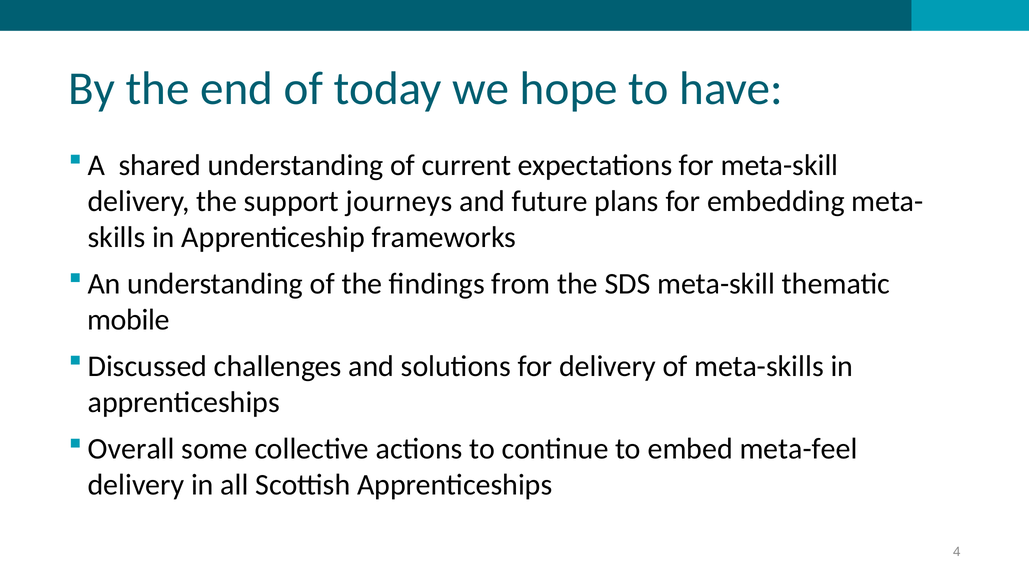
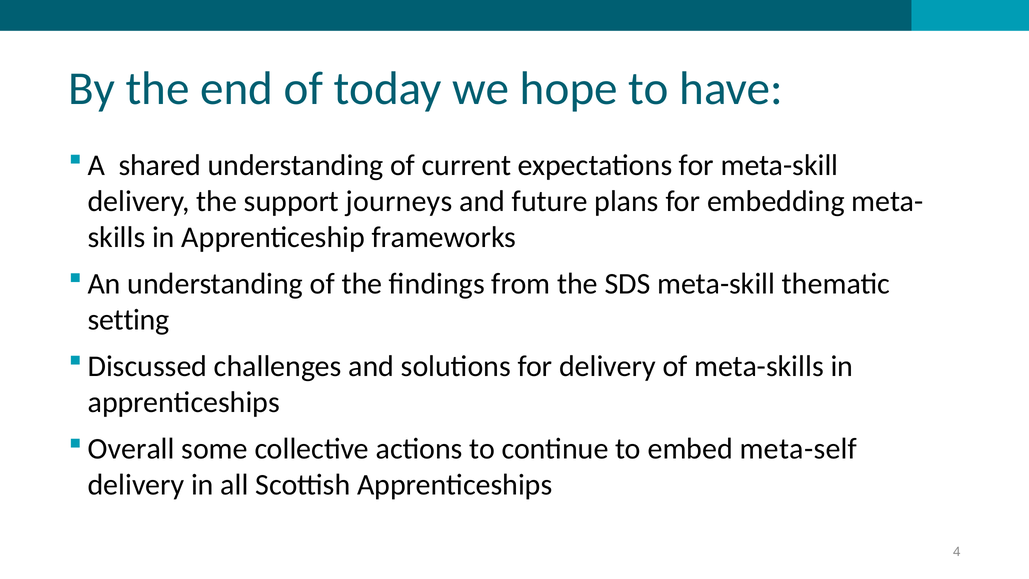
mobile: mobile -> setting (129, 320)
meta-feel: meta-feel -> meta-self (798, 449)
